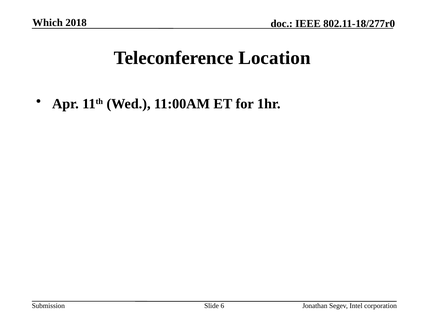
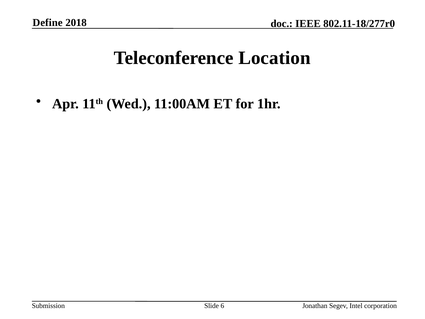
Which: Which -> Define (48, 23)
